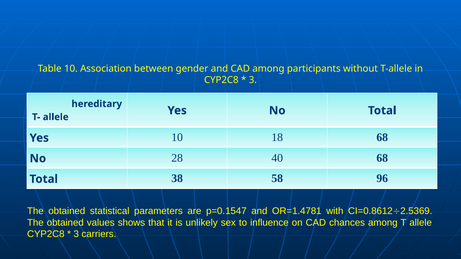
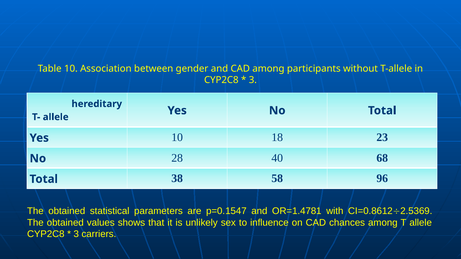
18 68: 68 -> 23 (382, 138)
